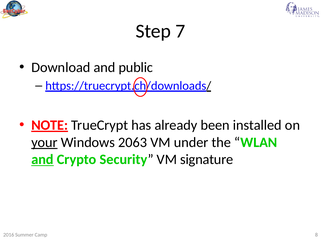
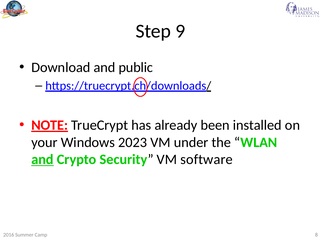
7: 7 -> 9 (180, 31)
your underline: present -> none (44, 142)
2063: 2063 -> 2023 (133, 142)
signature: signature -> software (207, 159)
